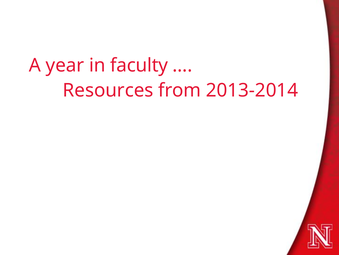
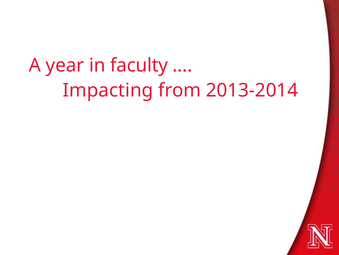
Resources: Resources -> Impacting (108, 90)
